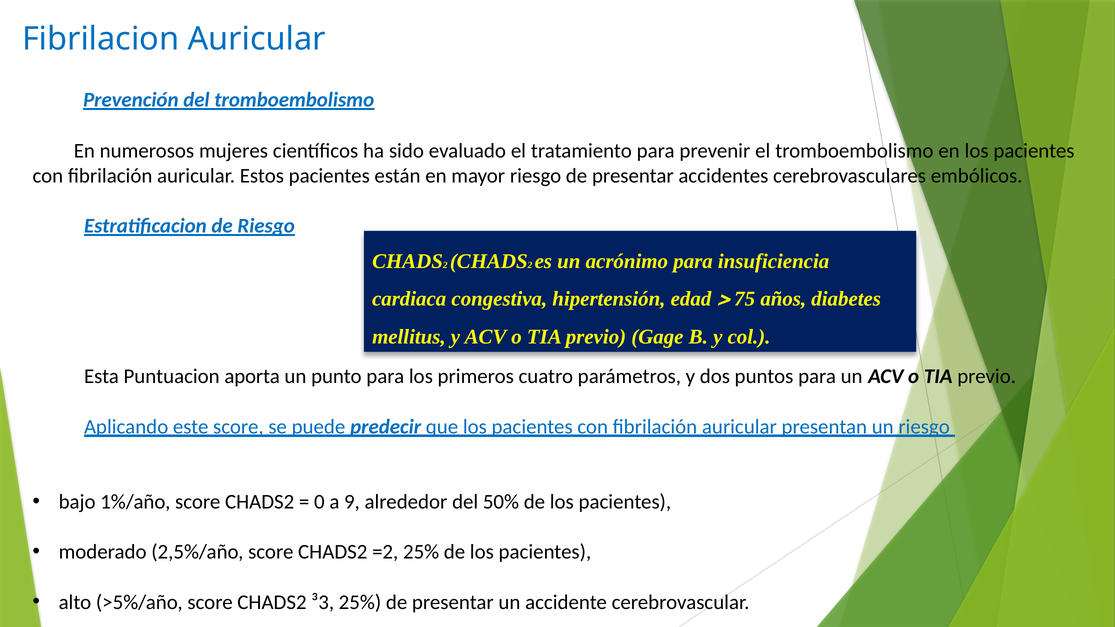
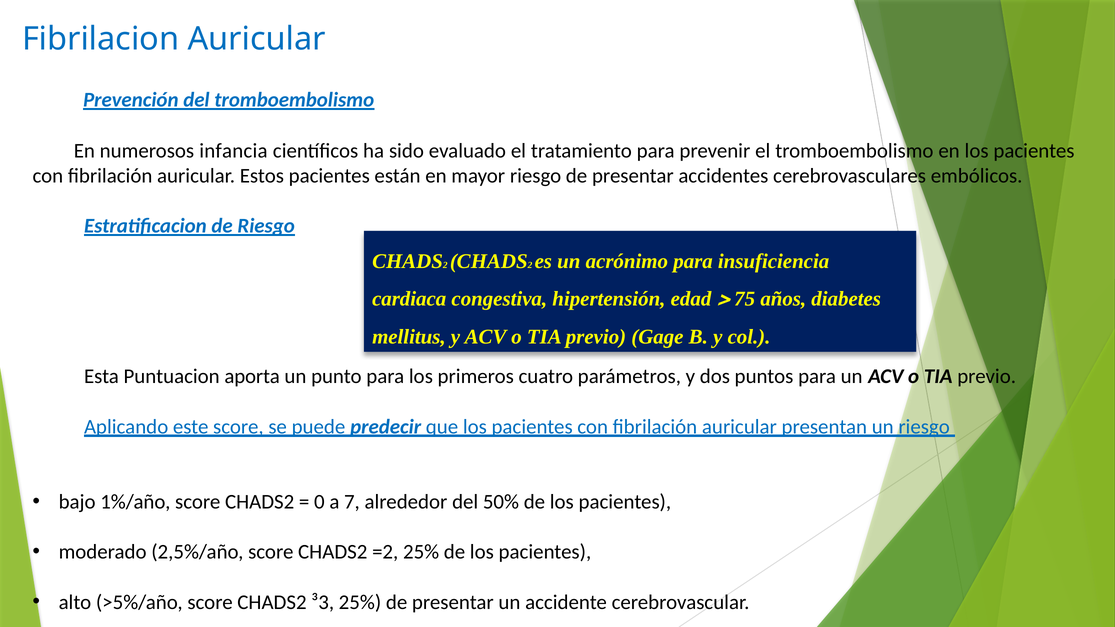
mujeres: mujeres -> infancia (233, 151)
9: 9 -> 7 (352, 502)
